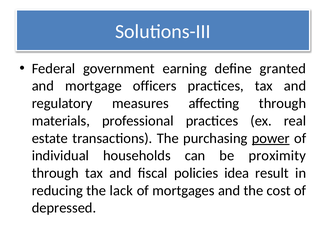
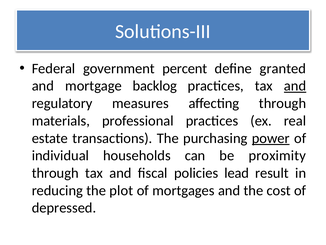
earning: earning -> percent (185, 68)
officers: officers -> backlog (155, 86)
and underline: none -> present (295, 86)
idea: idea -> lead (237, 173)
lack: lack -> plot (121, 190)
